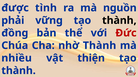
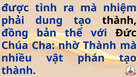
nguồn: nguồn -> nhiệm (120, 8)
vững: vững -> dung (49, 21)
Đức colour: red -> black (126, 33)
thiện: thiện -> phán (91, 59)
